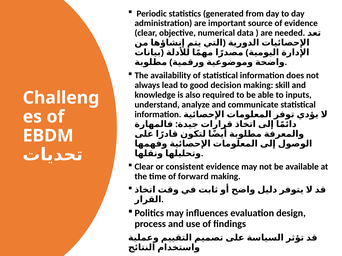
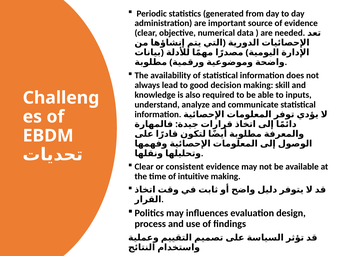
forward: forward -> intuitive (193, 177)
